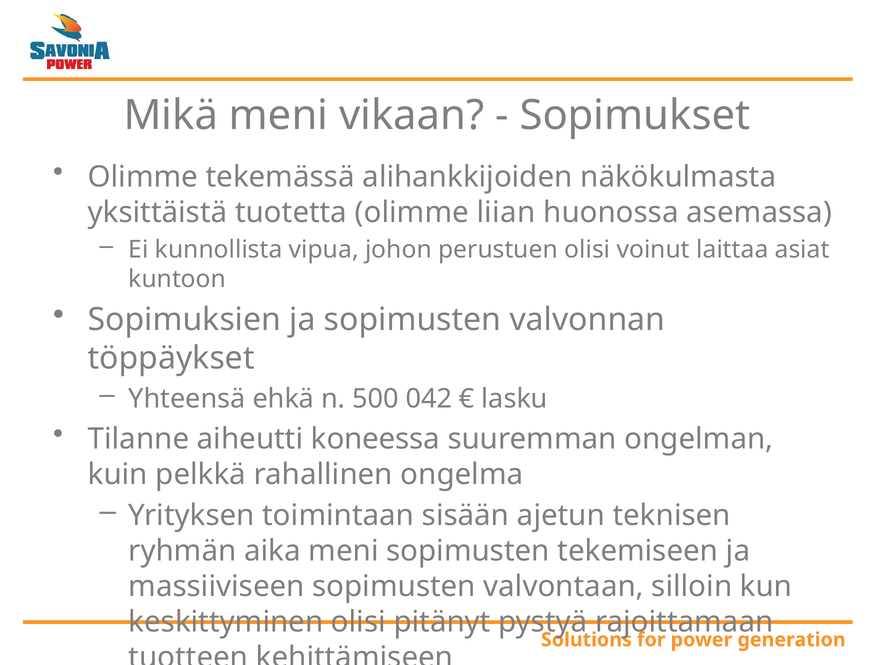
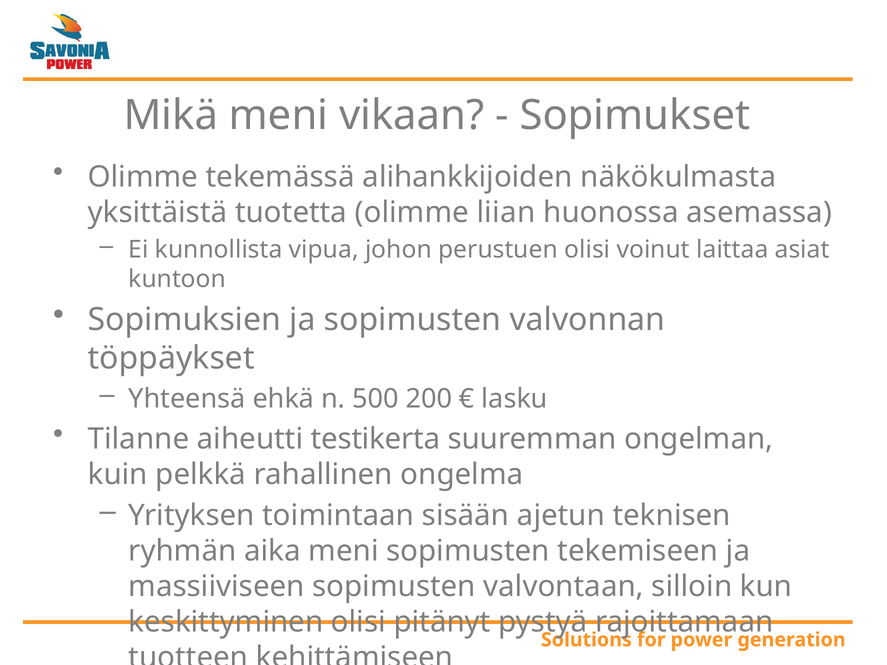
042: 042 -> 200 (429, 399)
koneessa: koneessa -> testikerta (376, 439)
